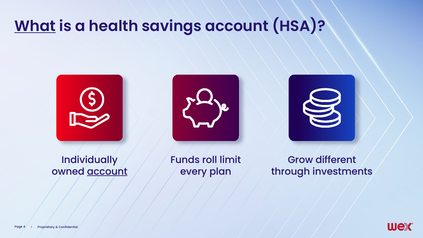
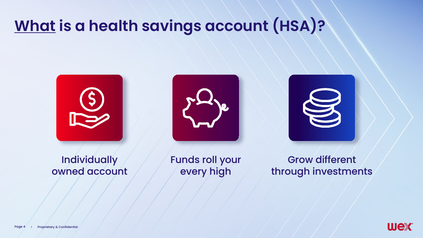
limit: limit -> your (230, 160)
account underline: present -> none (107, 171)
plan: plan -> high (220, 171)
